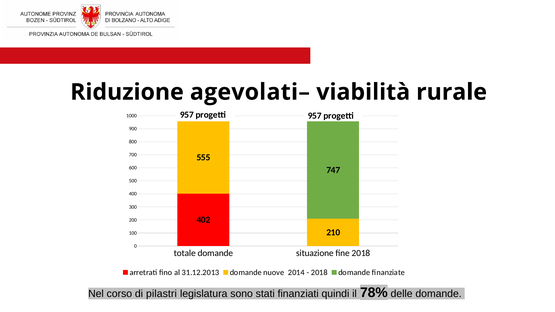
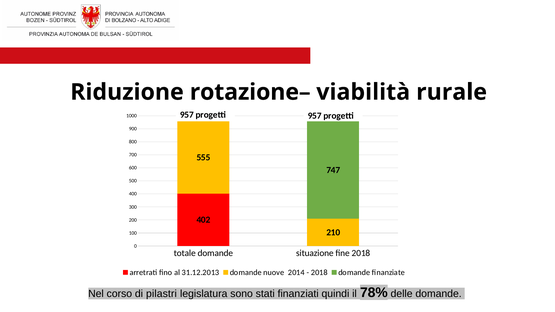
agevolati–: agevolati– -> rotazione– (250, 92)
